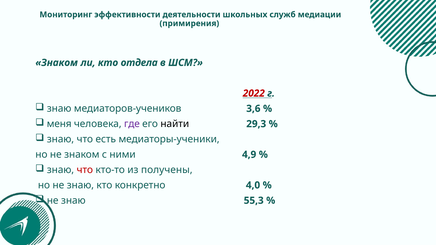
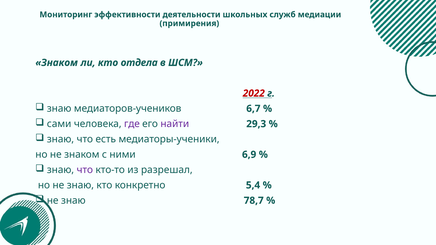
3,6: 3,6 -> 6,7 (253, 109)
меня: меня -> сами (59, 124)
найти colour: black -> purple (175, 124)
4,9: 4,9 -> 6,9 (249, 155)
что colour: red -> purple (85, 170)
получены: получены -> разрешал (167, 170)
4,0: 4,0 -> 5,4 (253, 185)
55,3: 55,3 -> 78,7 (254, 201)
